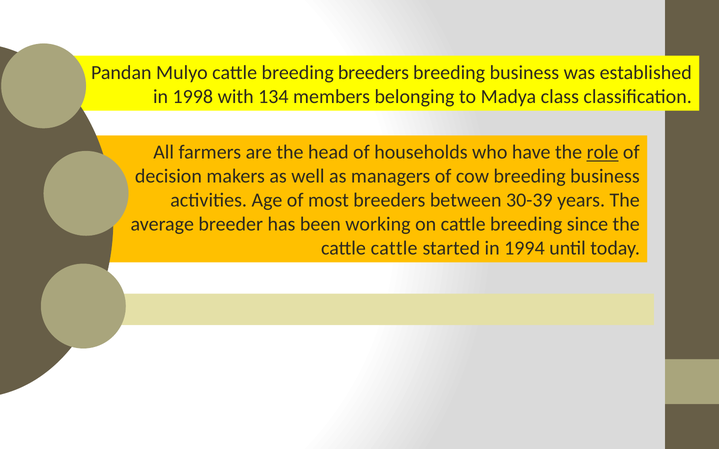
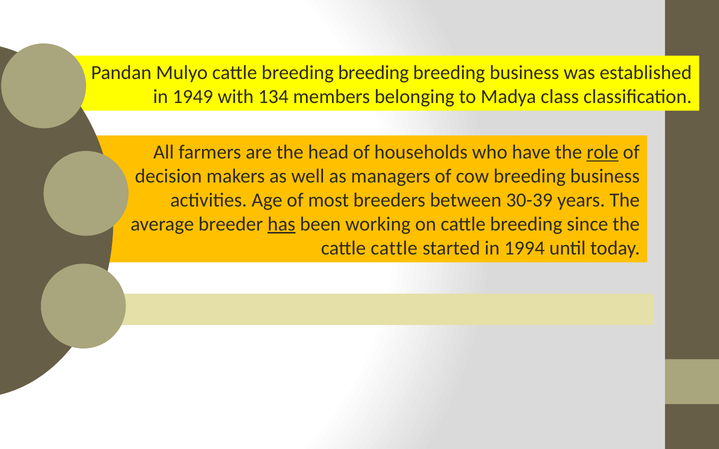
cattle breeding breeders: breeders -> breeding (373, 73)
1998: 1998 -> 1949 (193, 97)
has underline: none -> present (281, 224)
